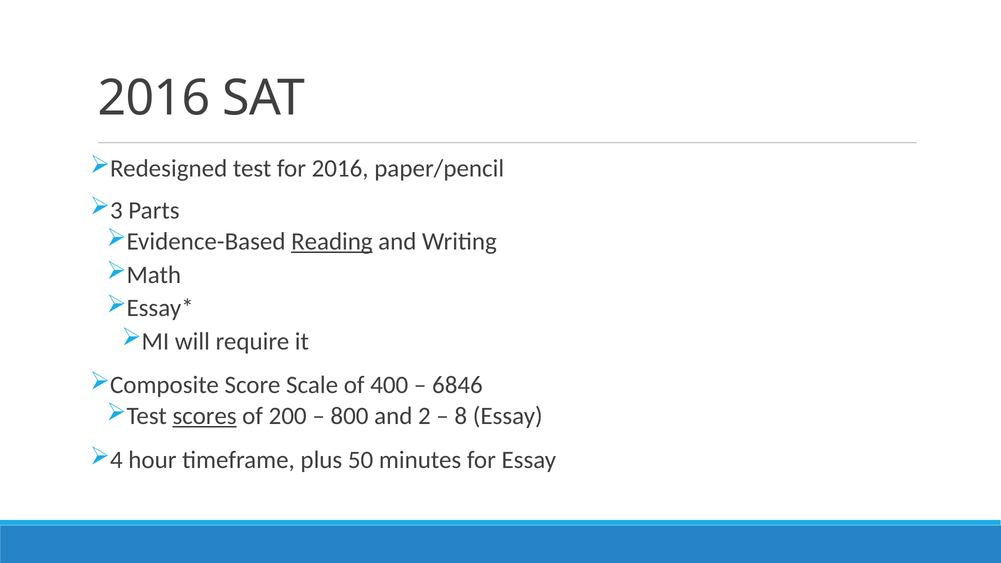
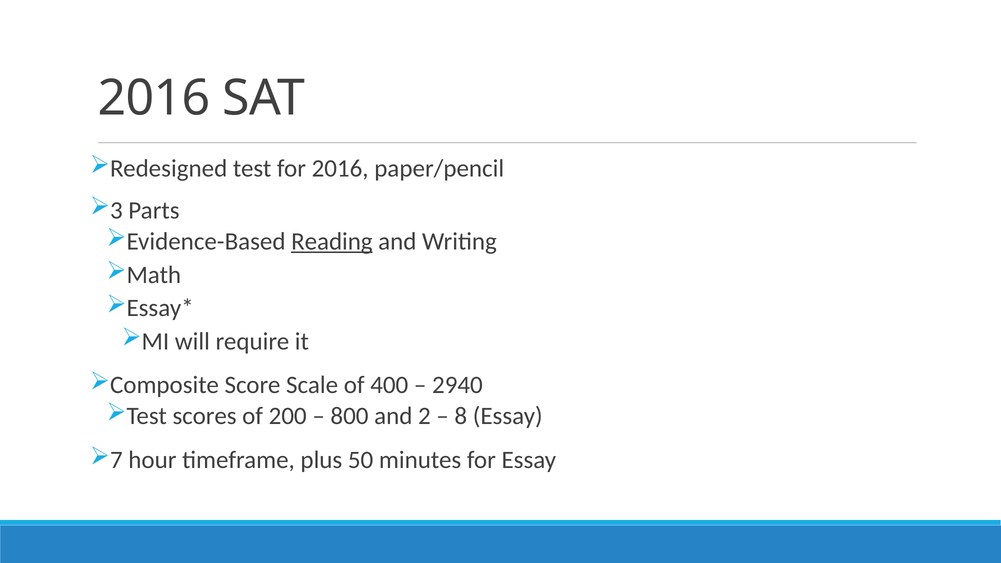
6846: 6846 -> 2940 (457, 385)
scores underline: present -> none (205, 416)
4: 4 -> 7 (116, 460)
